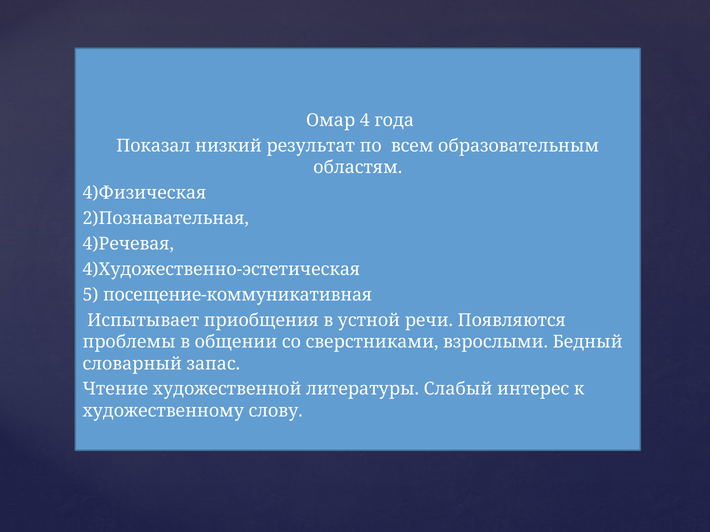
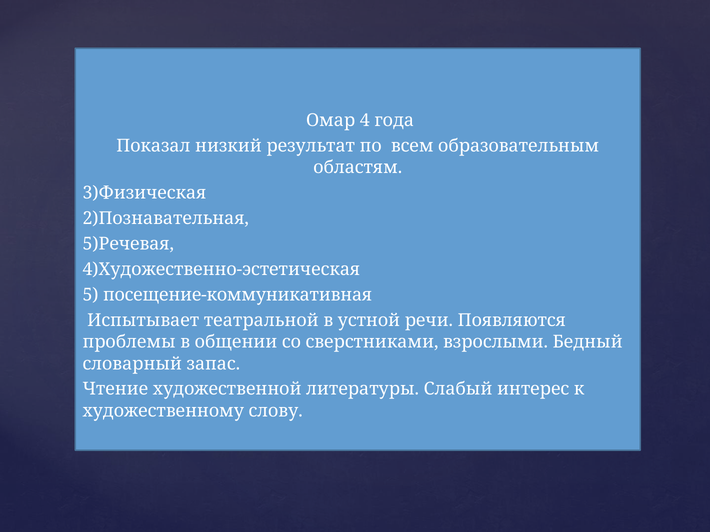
4)Физическая: 4)Физическая -> 3)Физическая (144, 193)
4)Речевая: 4)Речевая -> 5)Речевая (128, 244)
приобщения: приобщения -> театральной (261, 321)
